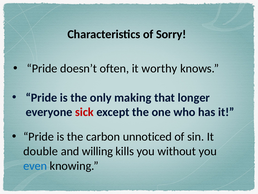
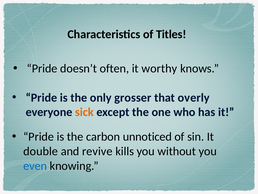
Sorry: Sorry -> Titles (171, 34)
making: making -> grosser (133, 97)
longer: longer -> overly (194, 97)
sick colour: red -> orange (84, 112)
willing: willing -> revive (97, 151)
